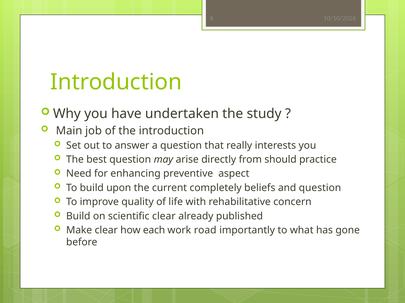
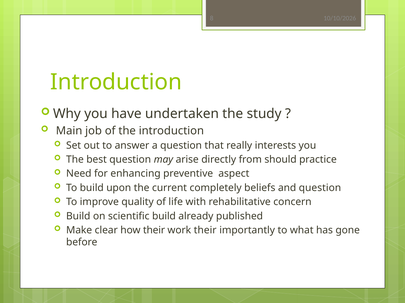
scientific clear: clear -> build (164, 217)
how each: each -> their (154, 231)
work road: road -> their (205, 231)
